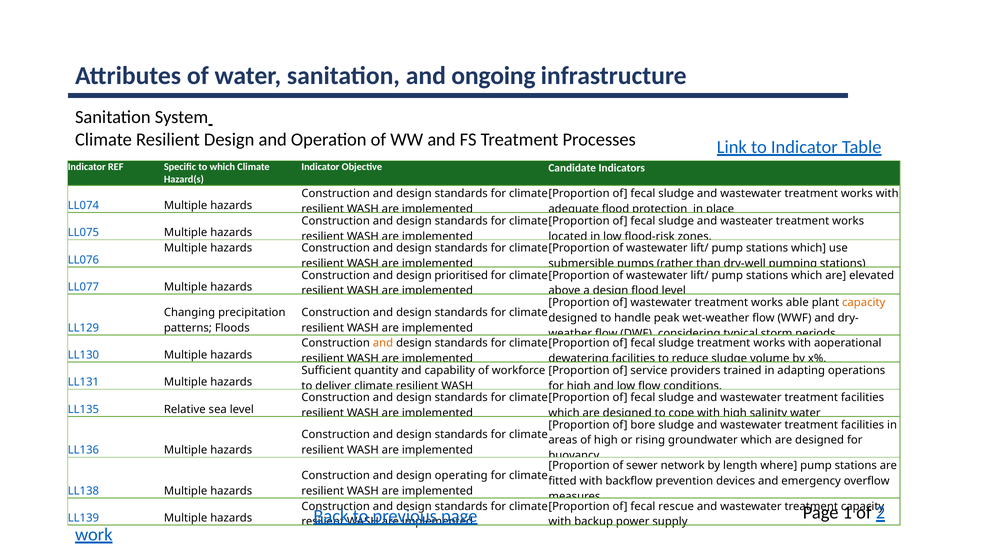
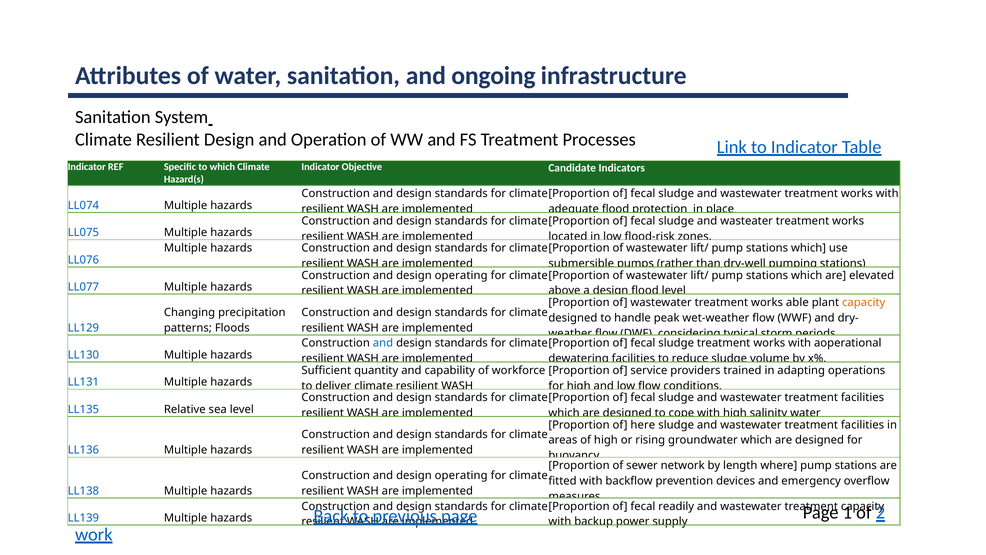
prioritised: prioritised -> operating (461, 275)
and colour: orange -> blue (383, 343)
bore: bore -> here (643, 425)
rescue: rescue -> readily (676, 506)
